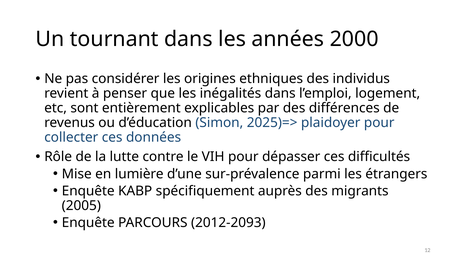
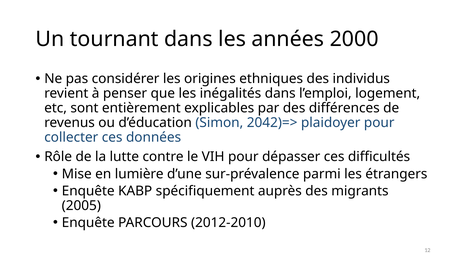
2025)=>: 2025)=> -> 2042)=> (272, 123)
2012-2093: 2012-2093 -> 2012-2010 (228, 223)
